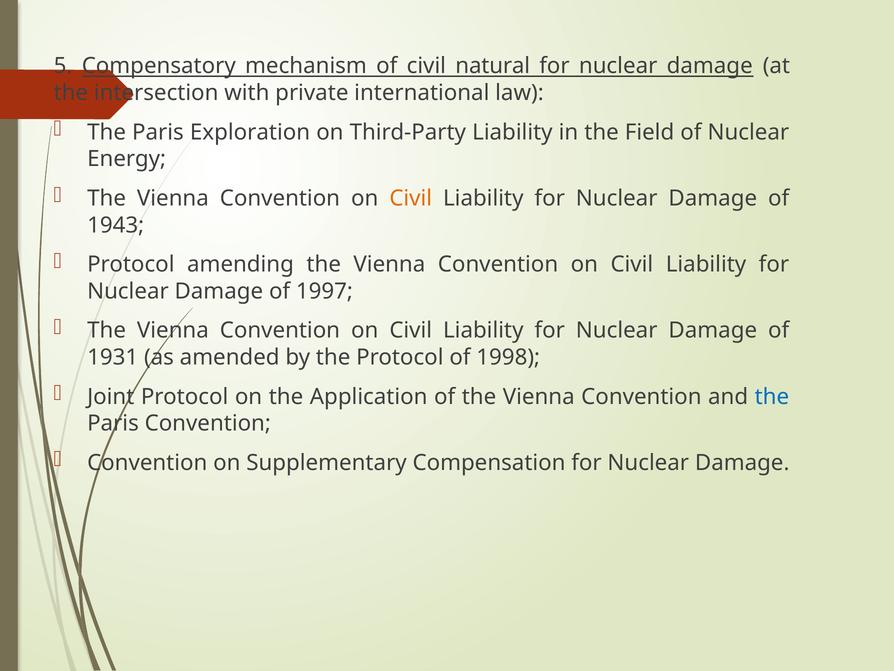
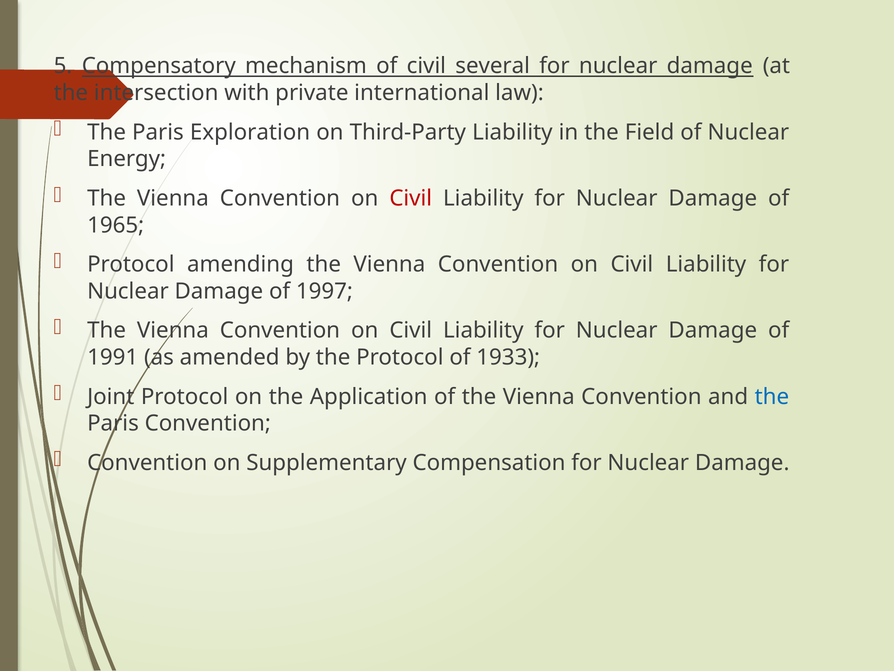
natural: natural -> several (493, 66)
Civil colour: orange -> red (411, 198)
1943: 1943 -> 1965 (116, 225)
1931: 1931 -> 1991 (113, 357)
1998: 1998 -> 1933 (508, 357)
